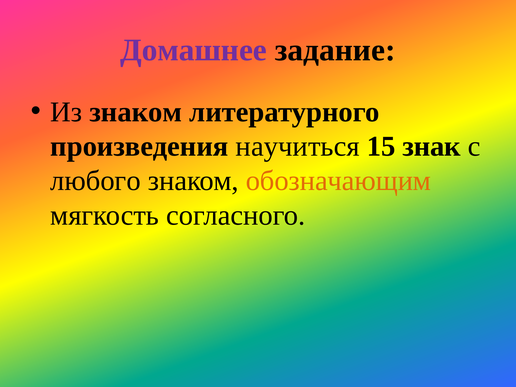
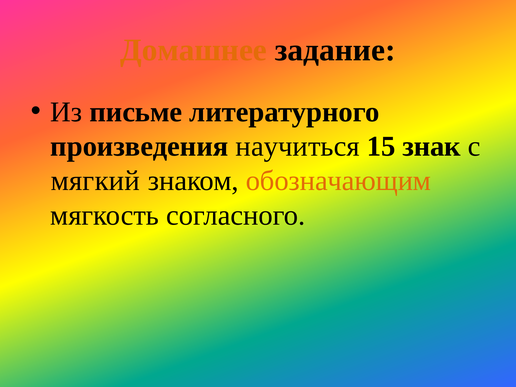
Домашнее colour: purple -> orange (194, 50)
Из знаком: знаком -> письме (136, 112)
любого: любого -> мягкий (95, 181)
